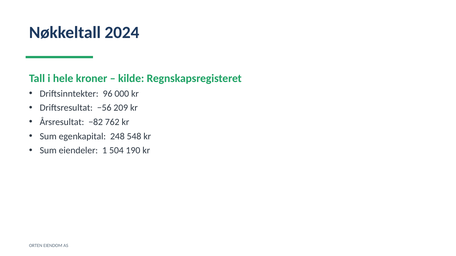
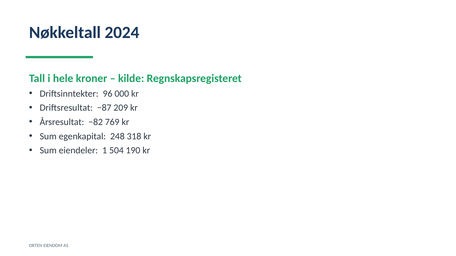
−56: −56 -> −87 (104, 108)
762: 762 -> 769 (112, 122)
548: 548 -> 318 (134, 137)
